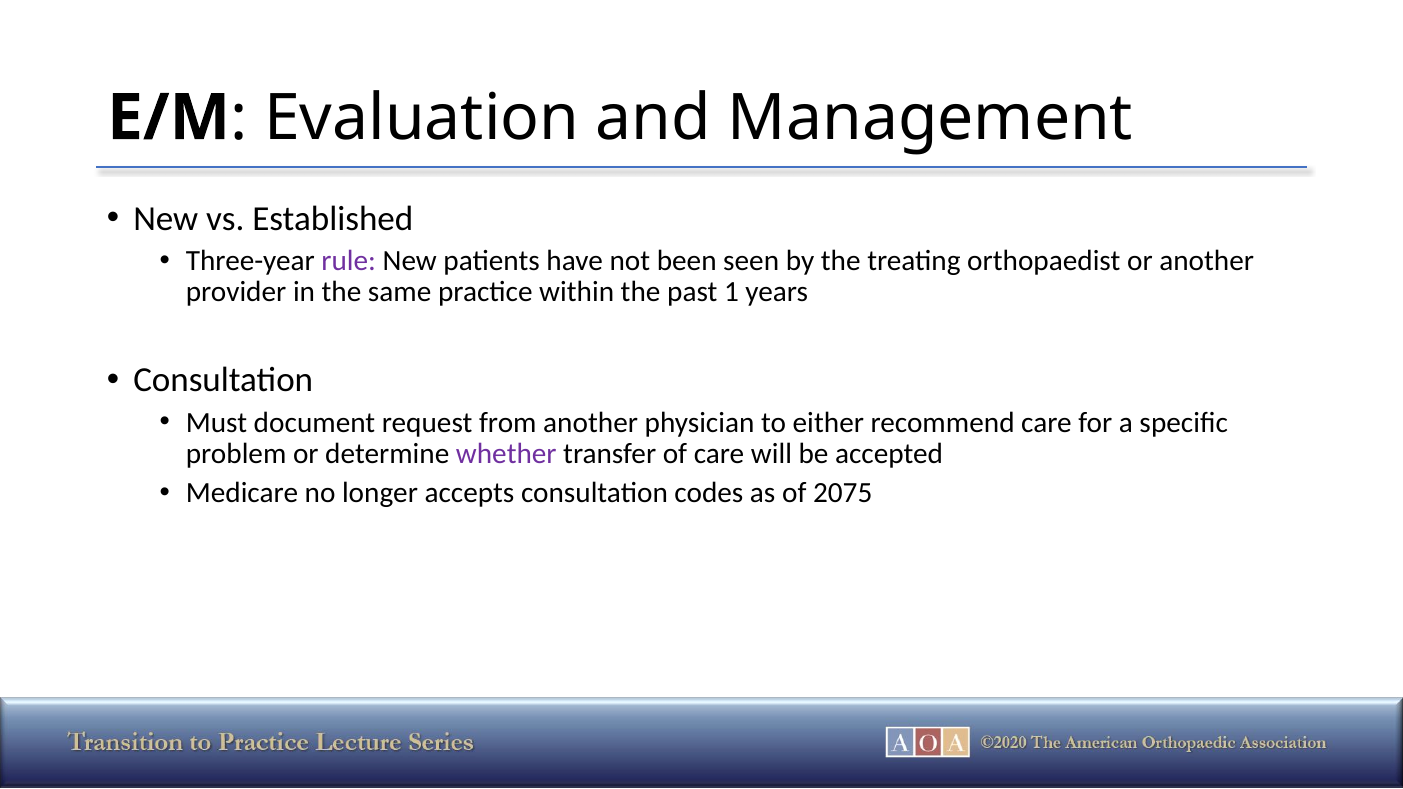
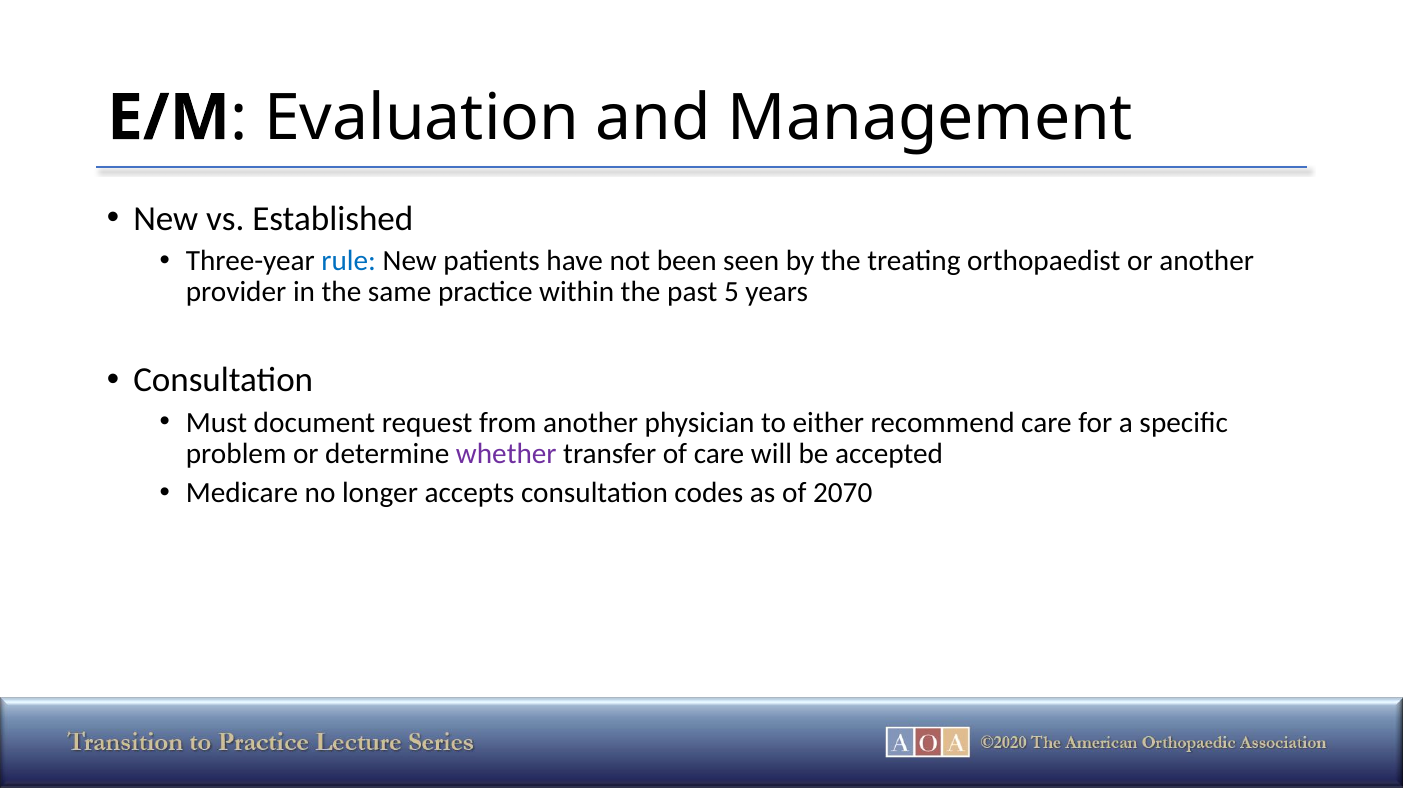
rule colour: purple -> blue (349, 261)
1: 1 -> 5 (731, 292)
2075: 2075 -> 2070 (843, 493)
